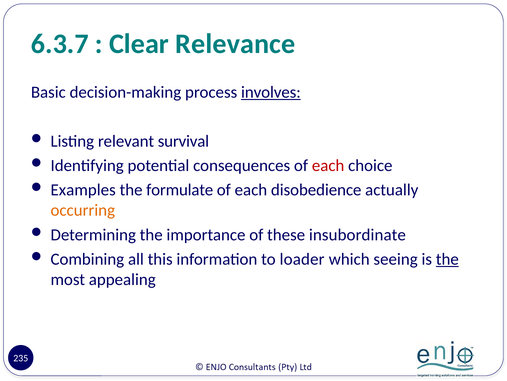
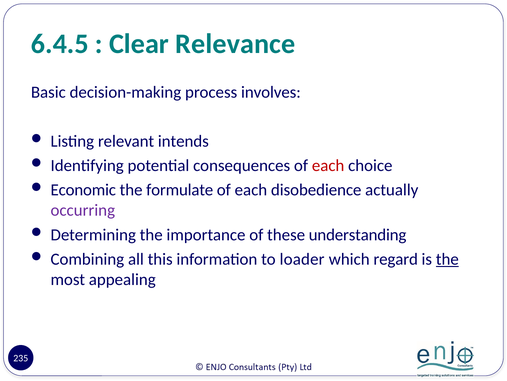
6.3.7: 6.3.7 -> 6.4.5 (60, 44)
involves underline: present -> none (271, 92)
survival: survival -> intends (183, 141)
Examples: Examples -> Economic (83, 190)
occurring colour: orange -> purple (83, 210)
insubordinate: insubordinate -> understanding (358, 234)
seeing: seeing -> regard (396, 259)
